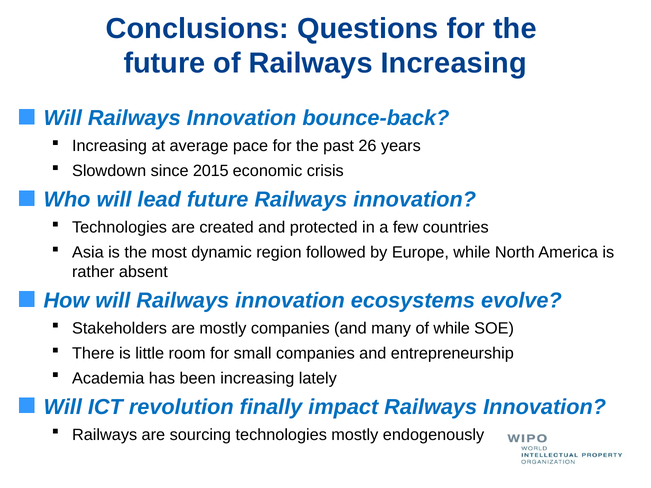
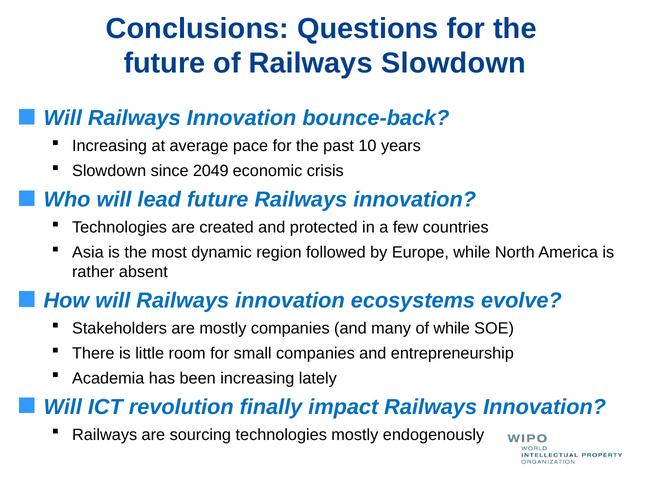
Railways Increasing: Increasing -> Slowdown (454, 63)
26: 26 -> 10 (367, 146)
2015: 2015 -> 2049 (211, 171)
